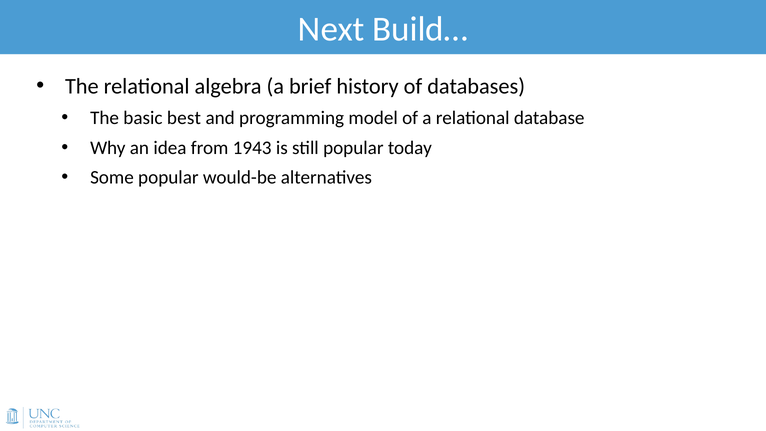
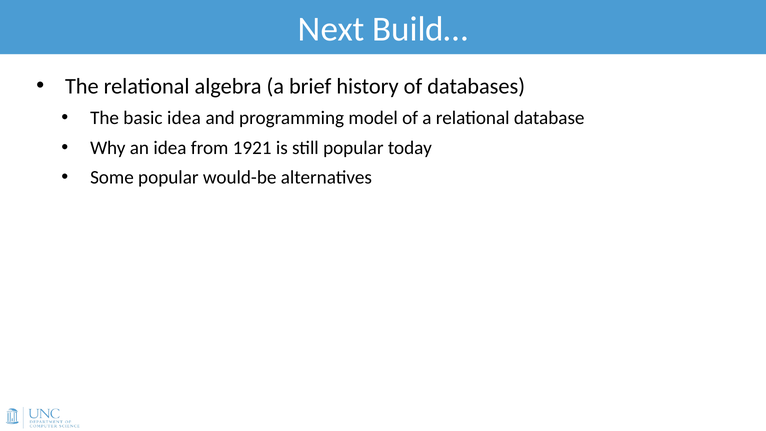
basic best: best -> idea (184, 118)
1943: 1943 -> 1921 (252, 148)
